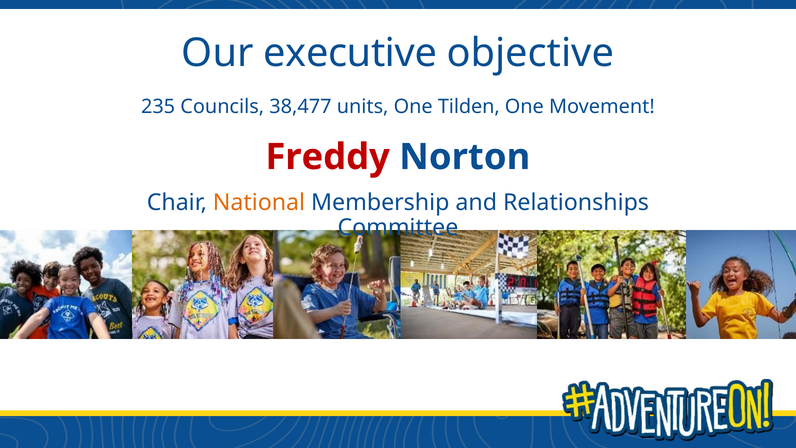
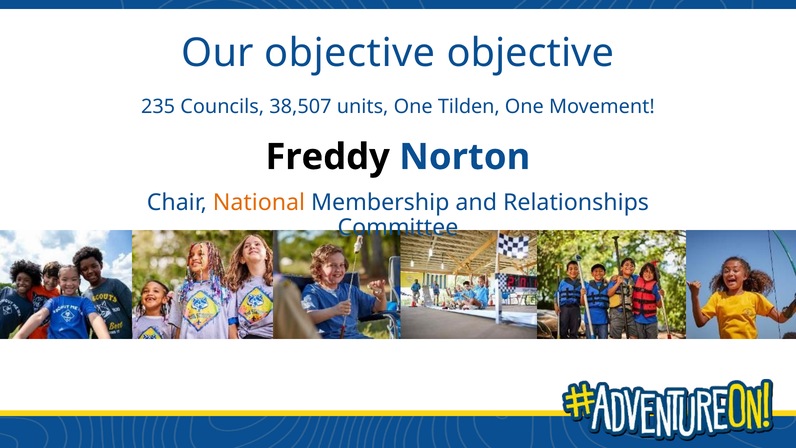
Our executive: executive -> objective (350, 53)
38,477: 38,477 -> 38,507 (300, 107)
Freddy colour: red -> black (328, 157)
